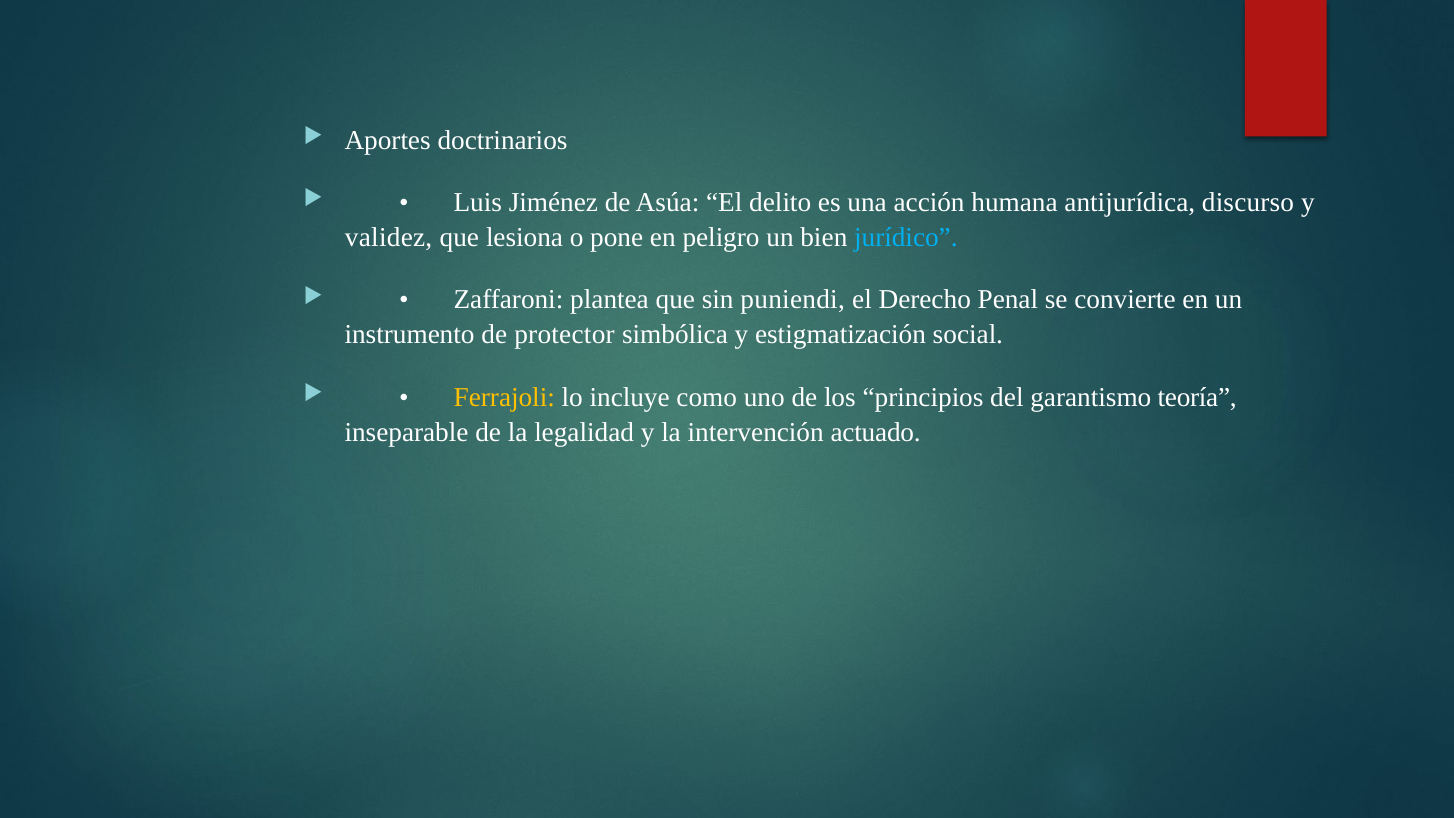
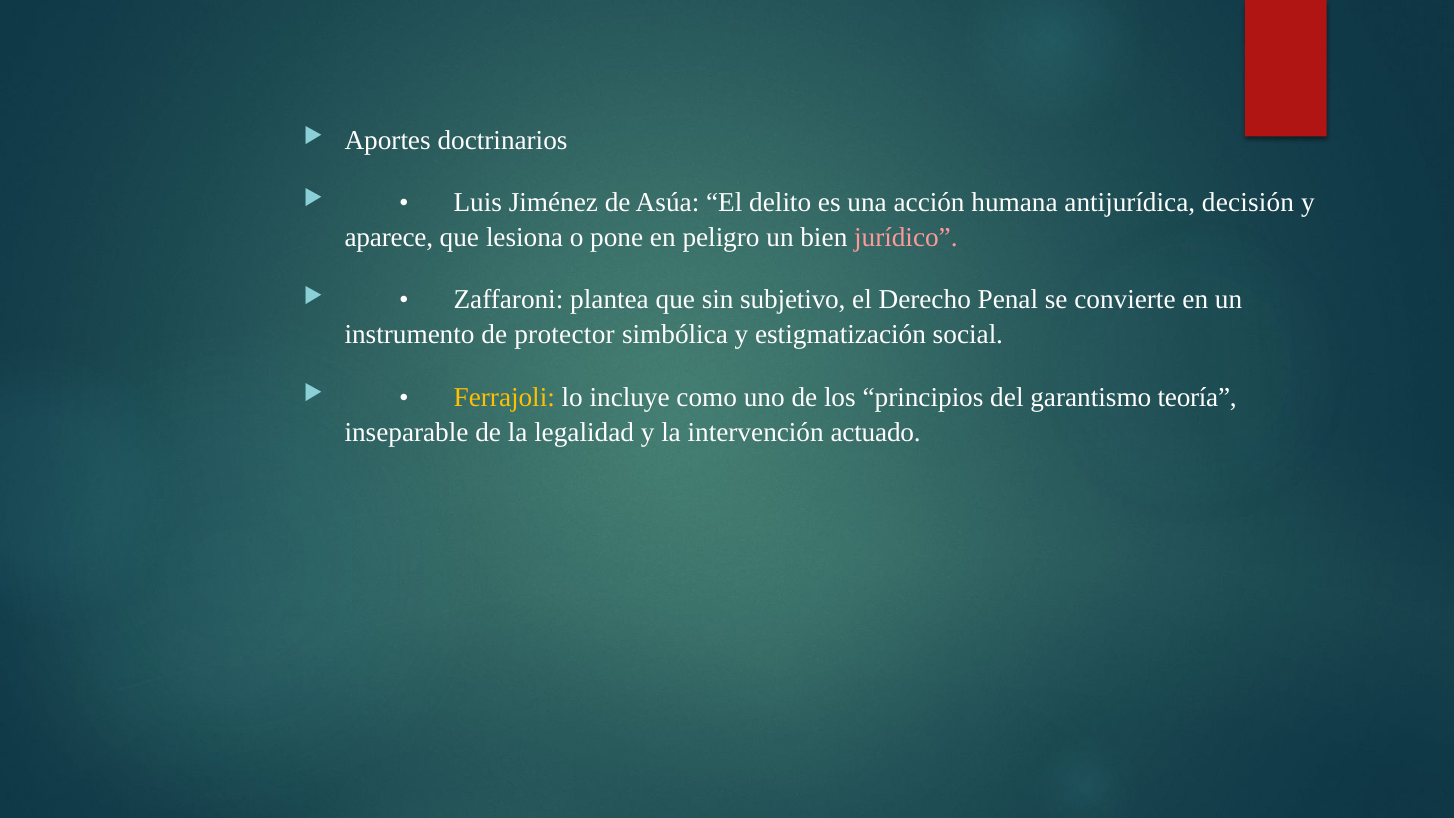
discurso: discurso -> decisión (1248, 203)
validez: validez -> aparece (389, 238)
jurídico colour: light blue -> pink (906, 238)
puniendi: puniendi -> subjetivo (793, 300)
